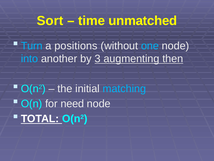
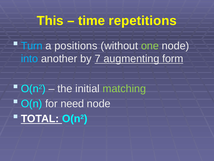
Sort: Sort -> This (50, 21)
unmatched: unmatched -> repetitions (143, 21)
one colour: light blue -> light green (150, 46)
3: 3 -> 7 (98, 58)
then: then -> form (173, 58)
matching colour: light blue -> light green (124, 88)
